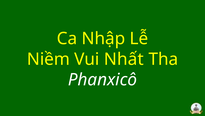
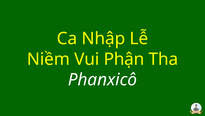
Nhất: Nhất -> Phận (124, 59)
